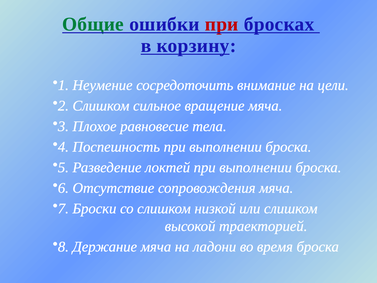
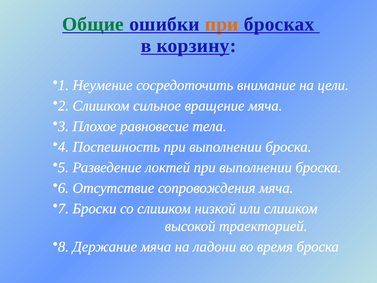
при colour: red -> orange (222, 24)
